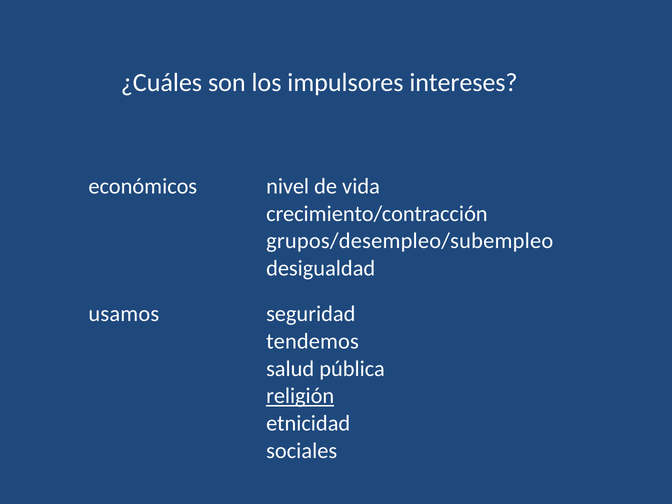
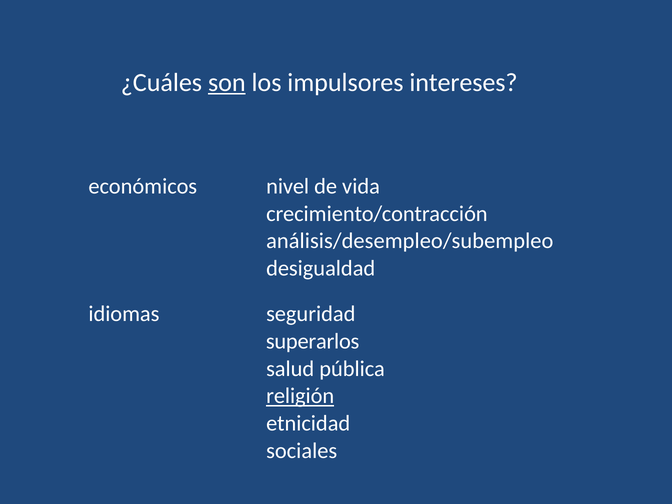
son underline: none -> present (227, 82)
grupos/desempleo/subempleo: grupos/desempleo/subempleo -> análisis/desempleo/subempleo (410, 241)
usamos: usamos -> idiomas (124, 314)
tendemos: tendemos -> superarlos (313, 341)
